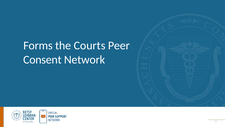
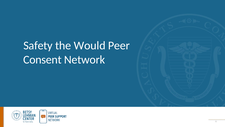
Forms: Forms -> Safety (38, 45)
Courts: Courts -> Would (90, 45)
